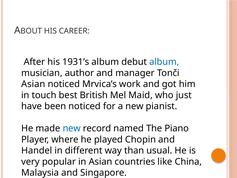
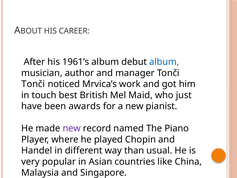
1931’s: 1931’s -> 1961’s (76, 62)
Asian: Asian -> Tonči (33, 84)
been noticed: noticed -> awards (85, 106)
new colour: blue -> purple (72, 128)
